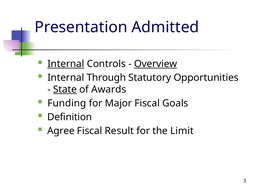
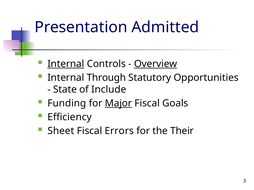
State underline: present -> none (65, 90)
Awards: Awards -> Include (109, 90)
Major underline: none -> present (118, 103)
Definition: Definition -> Efficiency (70, 117)
Agree: Agree -> Sheet (61, 131)
Result: Result -> Errors (119, 131)
Limit: Limit -> Their (182, 131)
